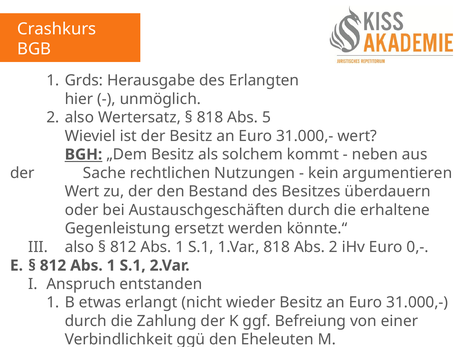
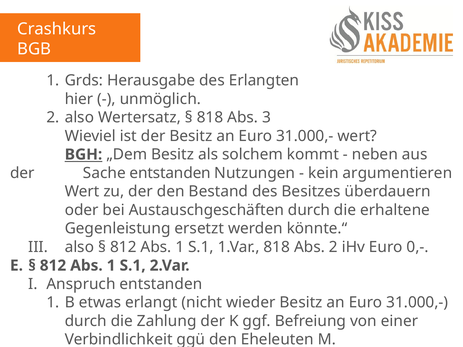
Abs 5: 5 -> 3 (267, 118)
Sache rechtlichen: rechtlichen -> entstanden (170, 173)
